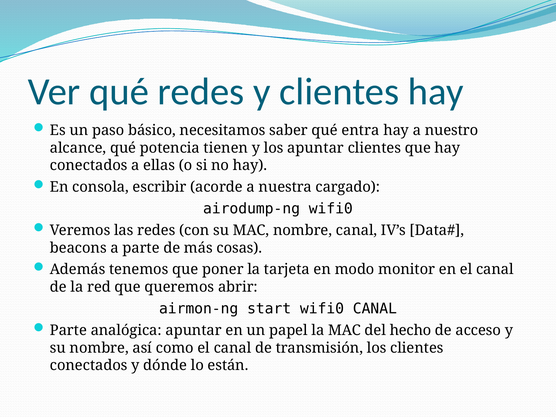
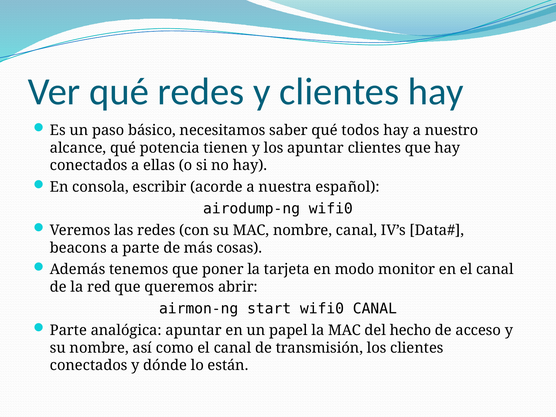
entra: entra -> todos (360, 130)
cargado: cargado -> español (348, 187)
